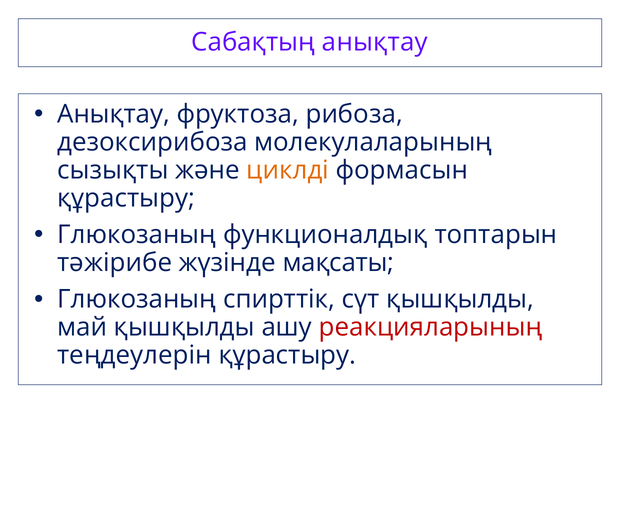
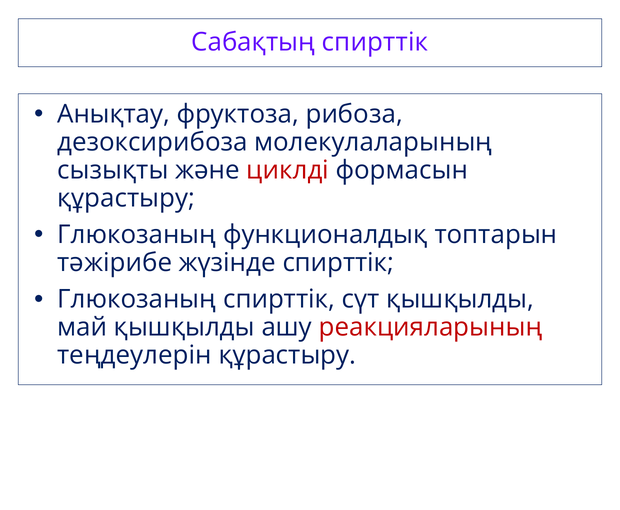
Сабақтың анықтау: анықтау -> спирттік (375, 43)
циклді colour: orange -> red (288, 171)
жүзінде мақсаты: мақсаты -> спирттік (338, 263)
